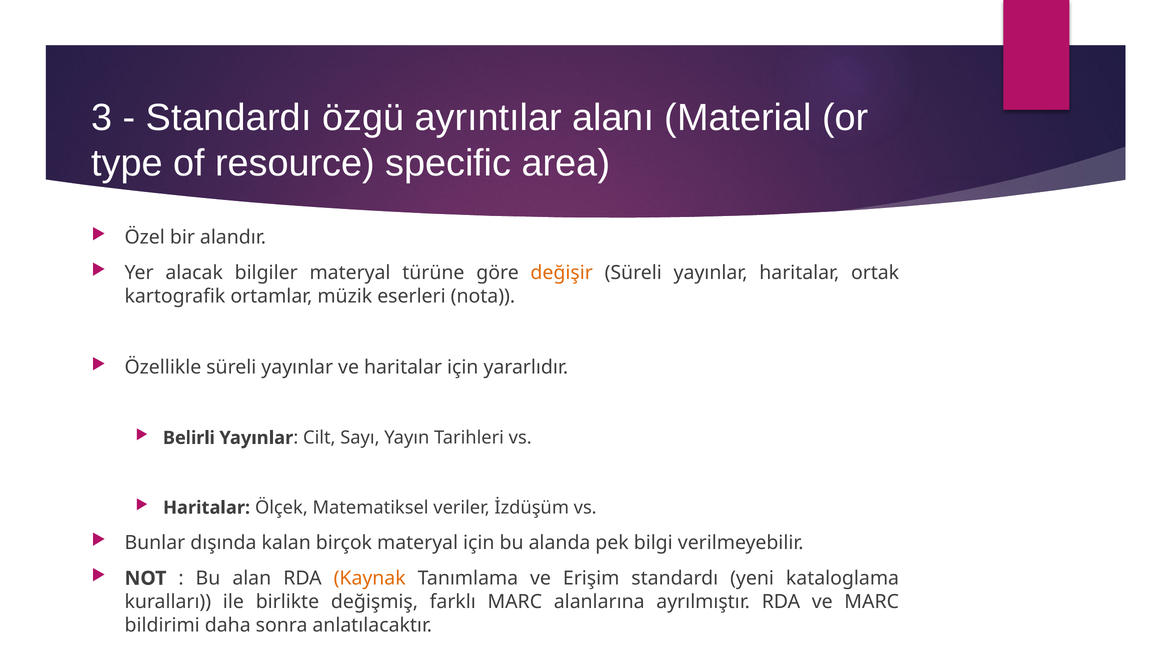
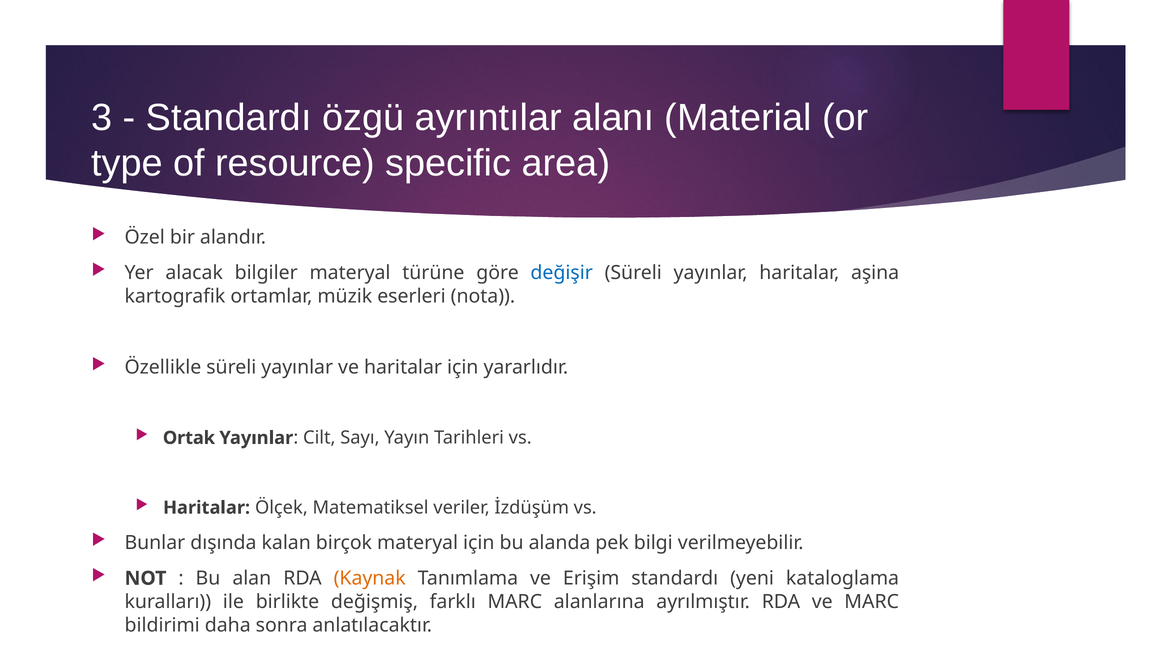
değişir colour: orange -> blue (562, 273)
ortak: ortak -> aşina (875, 273)
Belirli: Belirli -> Ortak (189, 438)
